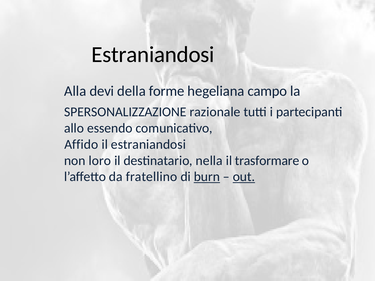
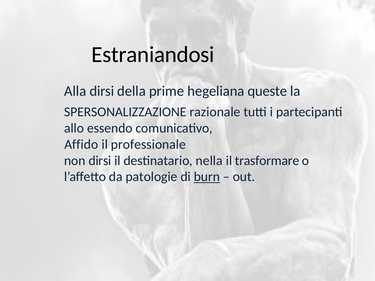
Alla devi: devi -> dirsi (102, 91)
forme: forme -> prime (167, 91)
campo: campo -> queste (267, 91)
il estraniandosi: estraniandosi -> professionale (148, 144)
non loro: loro -> dirsi (100, 161)
fratellino: fratellino -> patologie (152, 177)
out underline: present -> none (244, 177)
